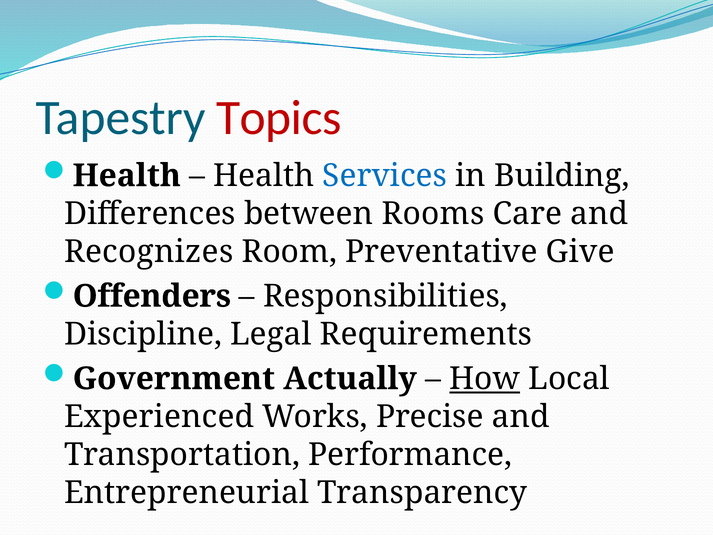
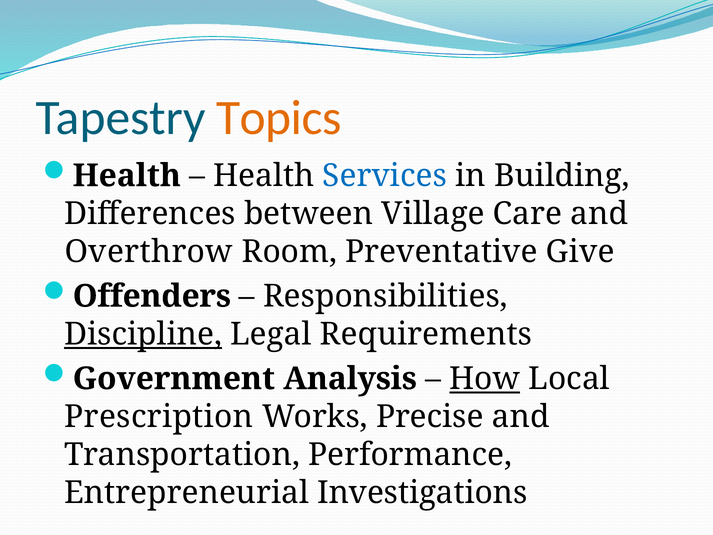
Topics colour: red -> orange (279, 118)
Rooms: Rooms -> Village (433, 214)
Recognizes: Recognizes -> Overthrow (149, 252)
Discipline underline: none -> present (143, 334)
Actually: Actually -> Analysis (350, 379)
Experienced: Experienced -> Prescription (159, 417)
Transparency: Transparency -> Investigations (422, 493)
